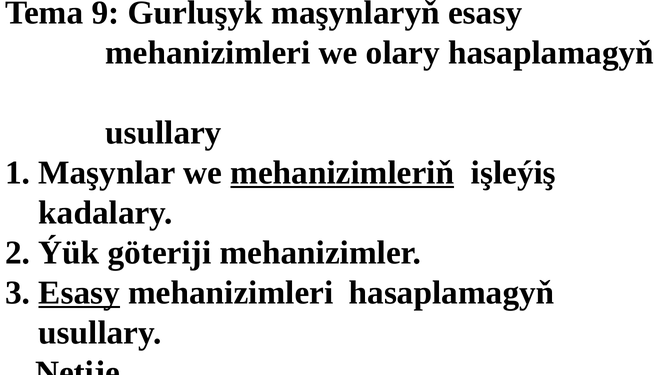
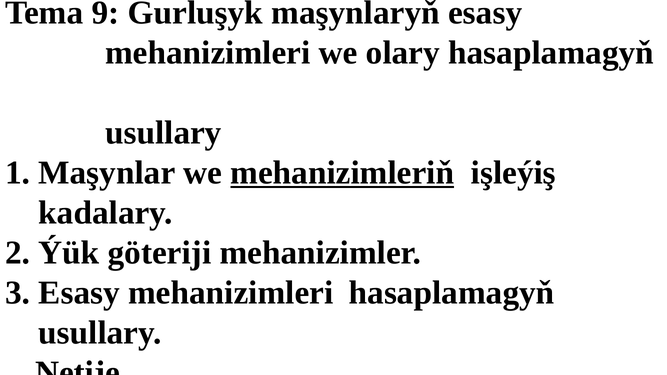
Esasy underline: present -> none (79, 293)
